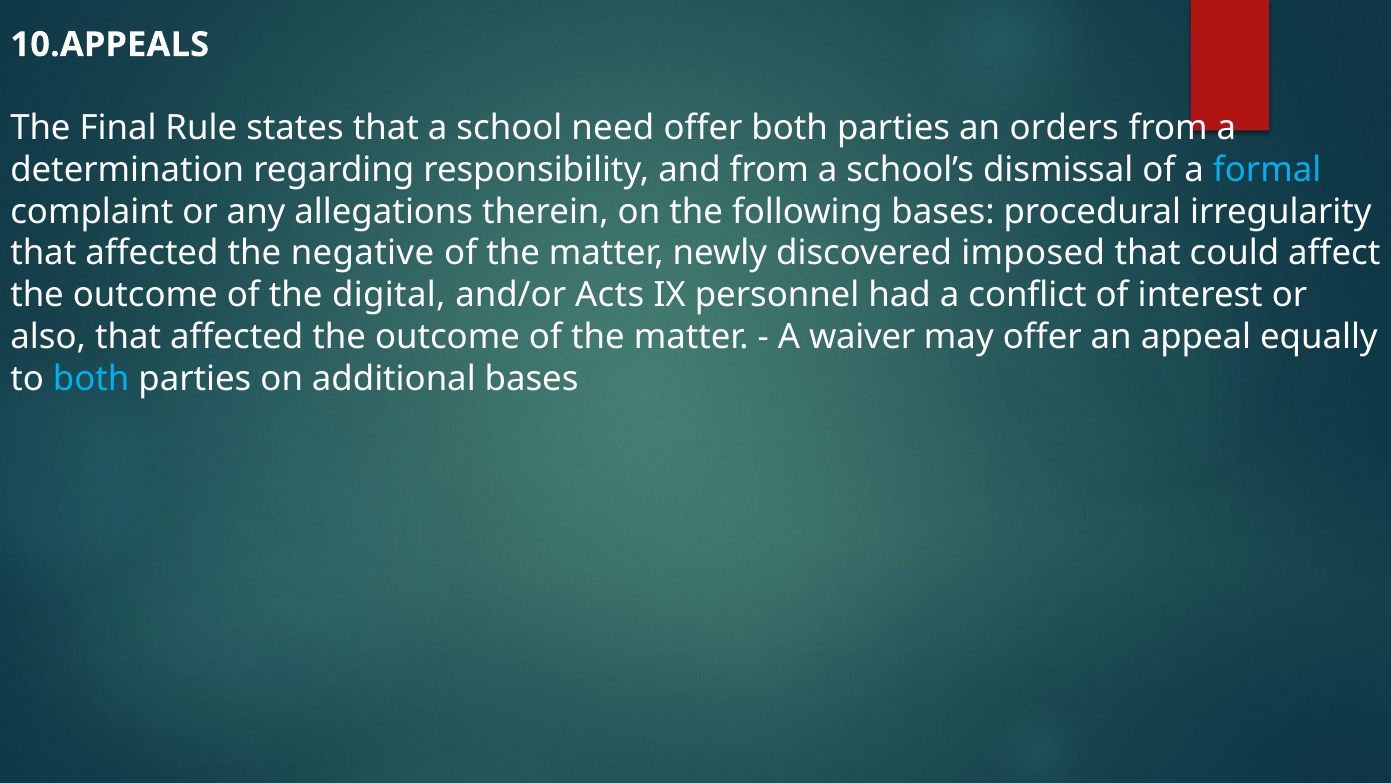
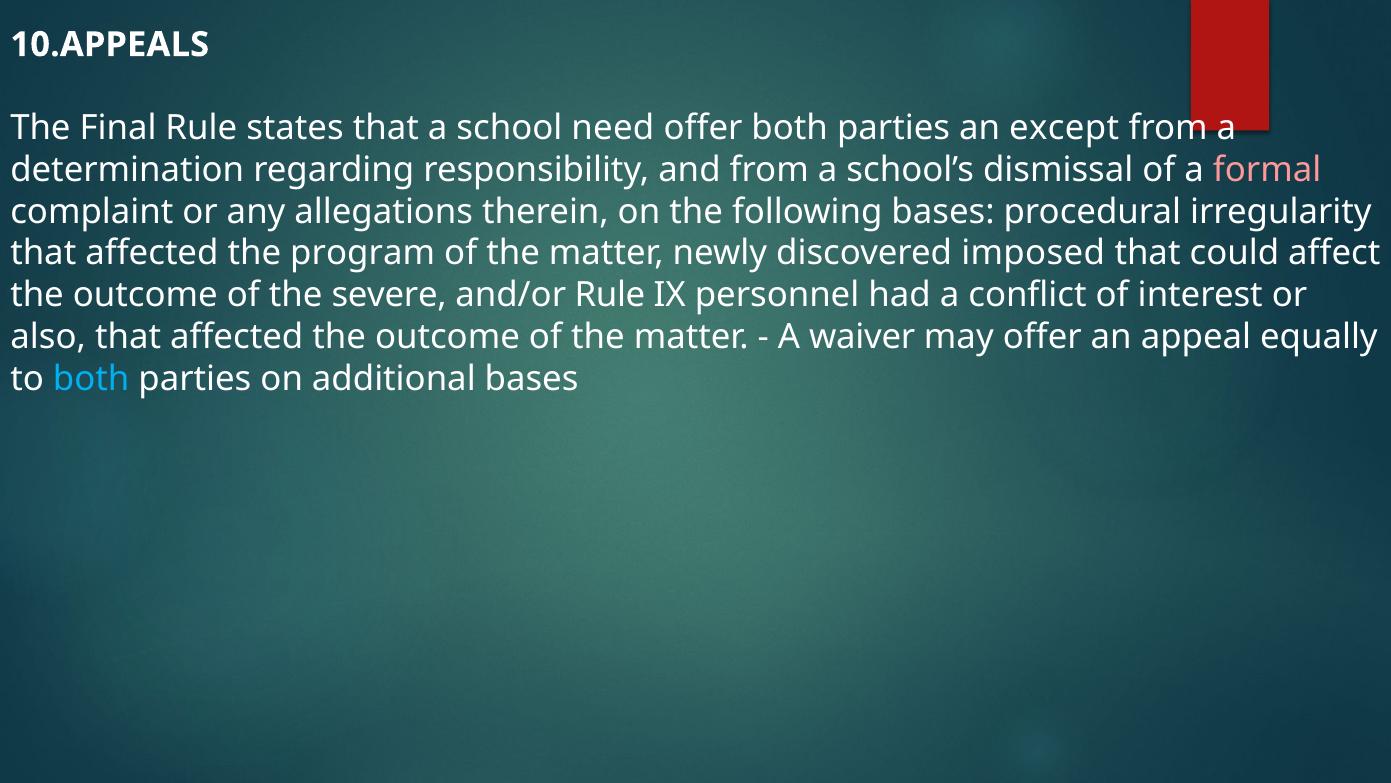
orders: orders -> except (1064, 128)
formal colour: light blue -> pink (1267, 170)
negative: negative -> program (363, 253)
digital: digital -> severe (389, 295)
and/or Acts: Acts -> Rule (610, 295)
